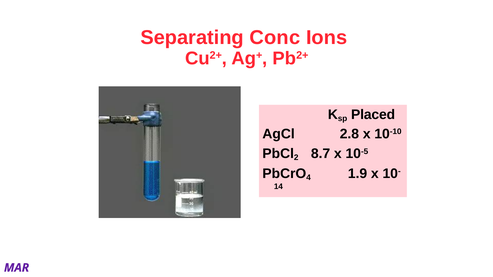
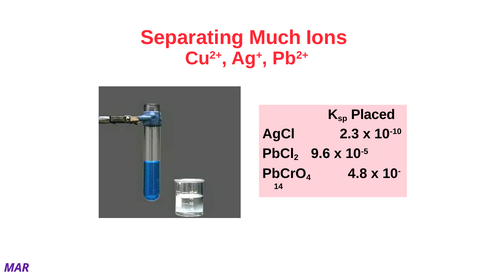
Conc: Conc -> Much (275, 38)
2.8: 2.8 -> 2.3 (349, 134)
8.7: 8.7 -> 9.6 (321, 154)
1.9: 1.9 -> 4.8 (358, 174)
